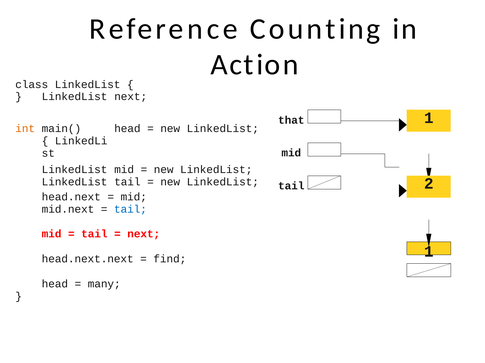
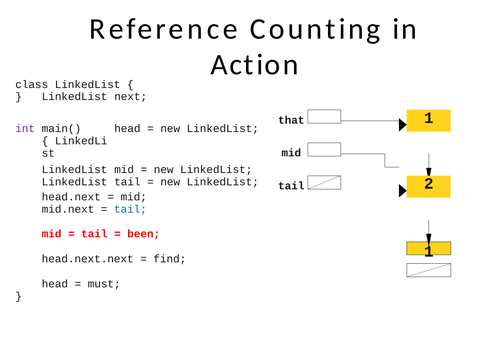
int colour: orange -> purple (25, 129)
next: next -> been (144, 234)
many: many -> must (104, 284)
